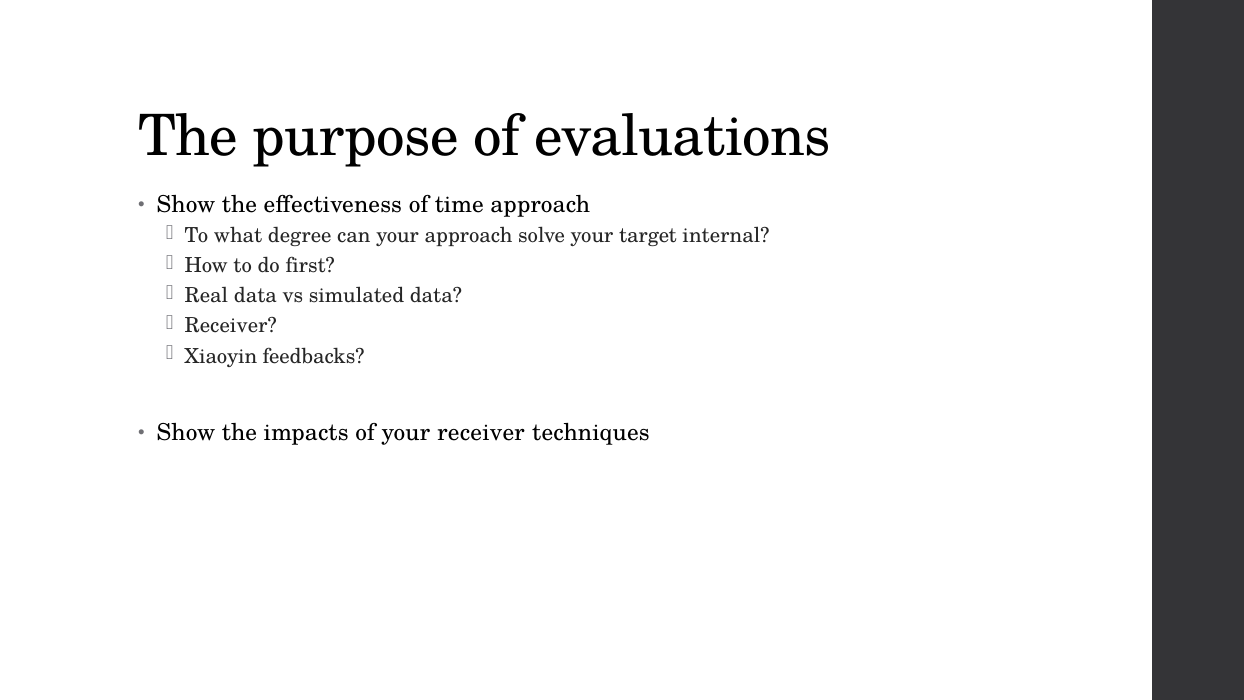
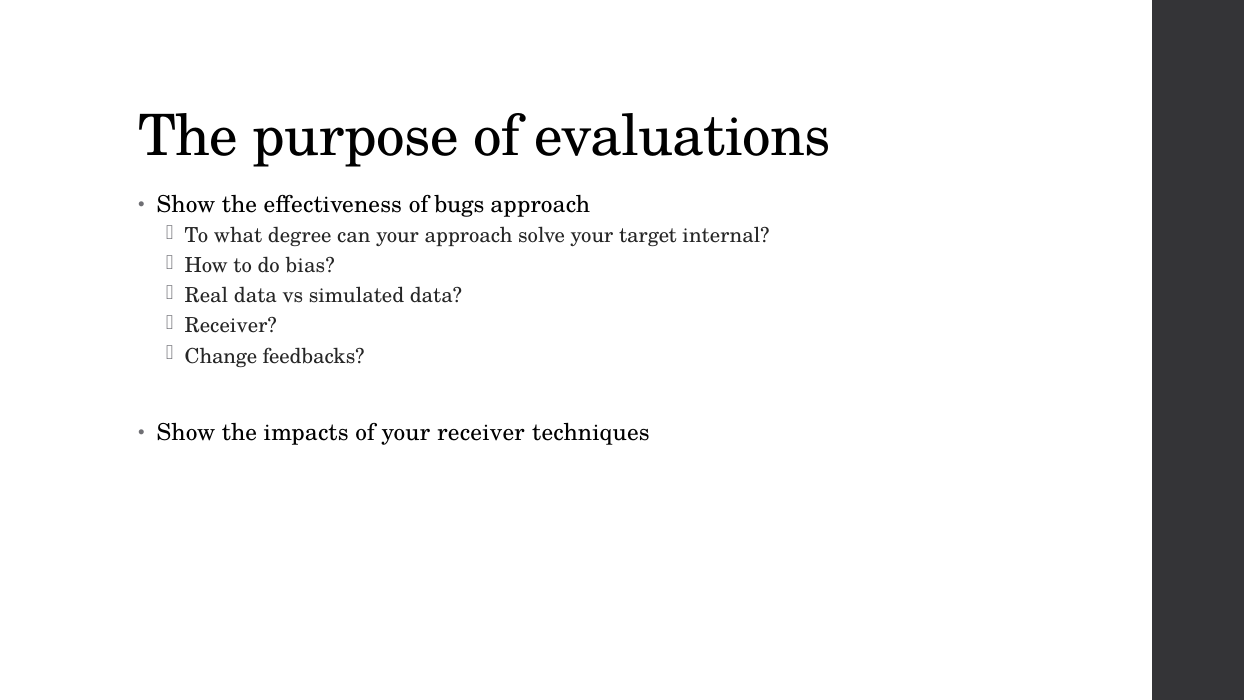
time: time -> bugs (459, 205)
first: first -> bias (310, 266)
Xiaoyin: Xiaoyin -> Change (221, 356)
